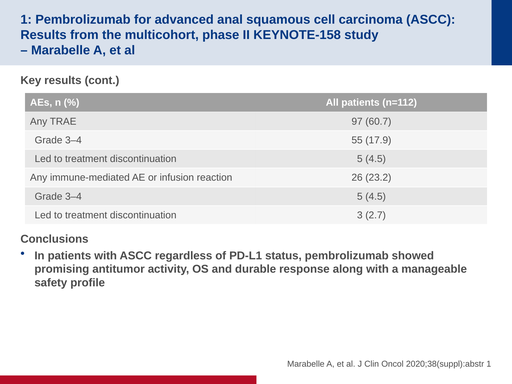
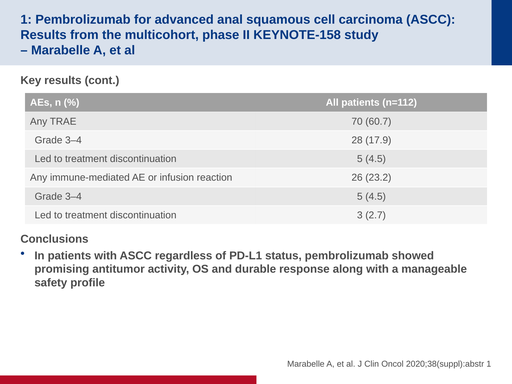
97: 97 -> 70 (357, 121)
55: 55 -> 28 (357, 140)
